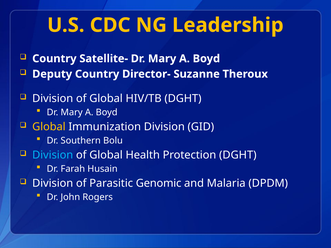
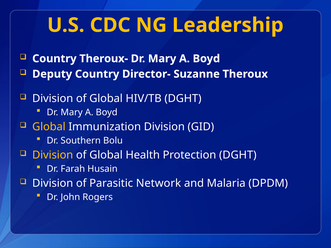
Satellite-: Satellite- -> Theroux- (104, 59)
Division colour: light blue -> yellow (53, 155)
Genomic: Genomic -> Network (159, 184)
